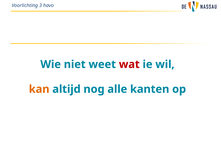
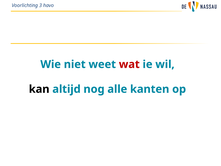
kan colour: orange -> black (39, 89)
